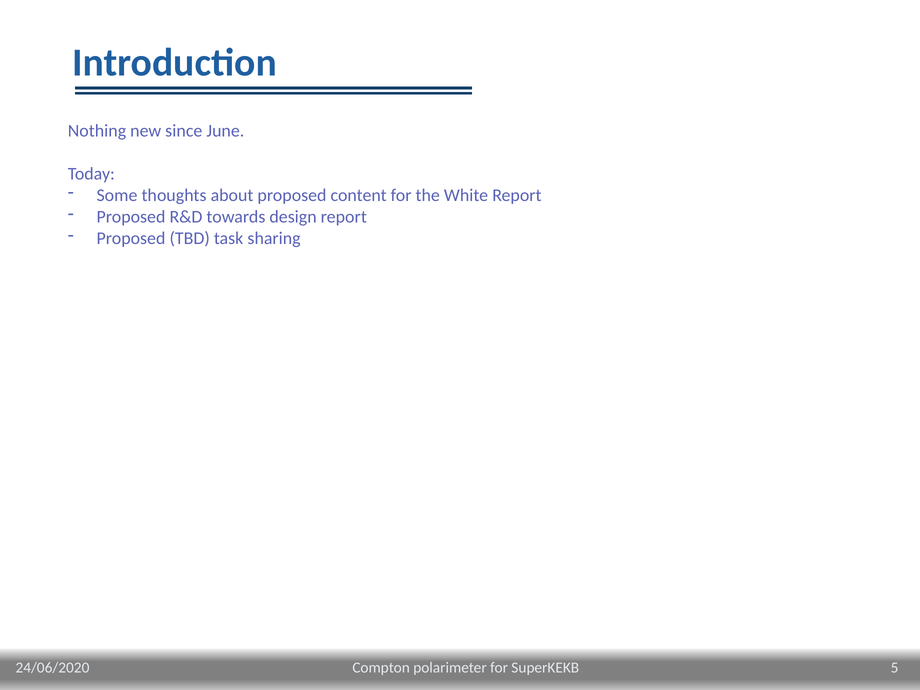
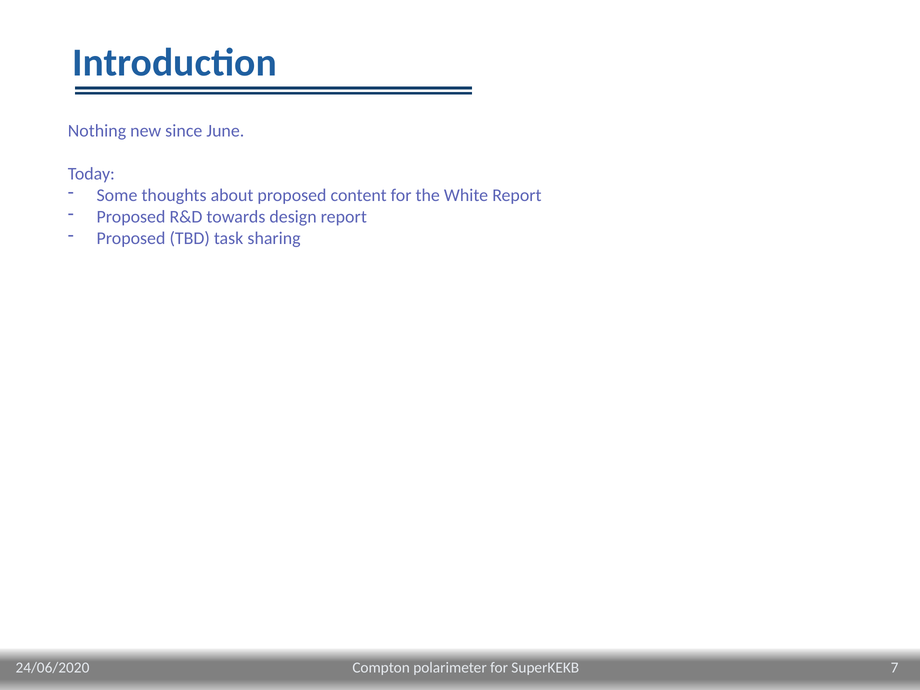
5: 5 -> 7 (895, 668)
